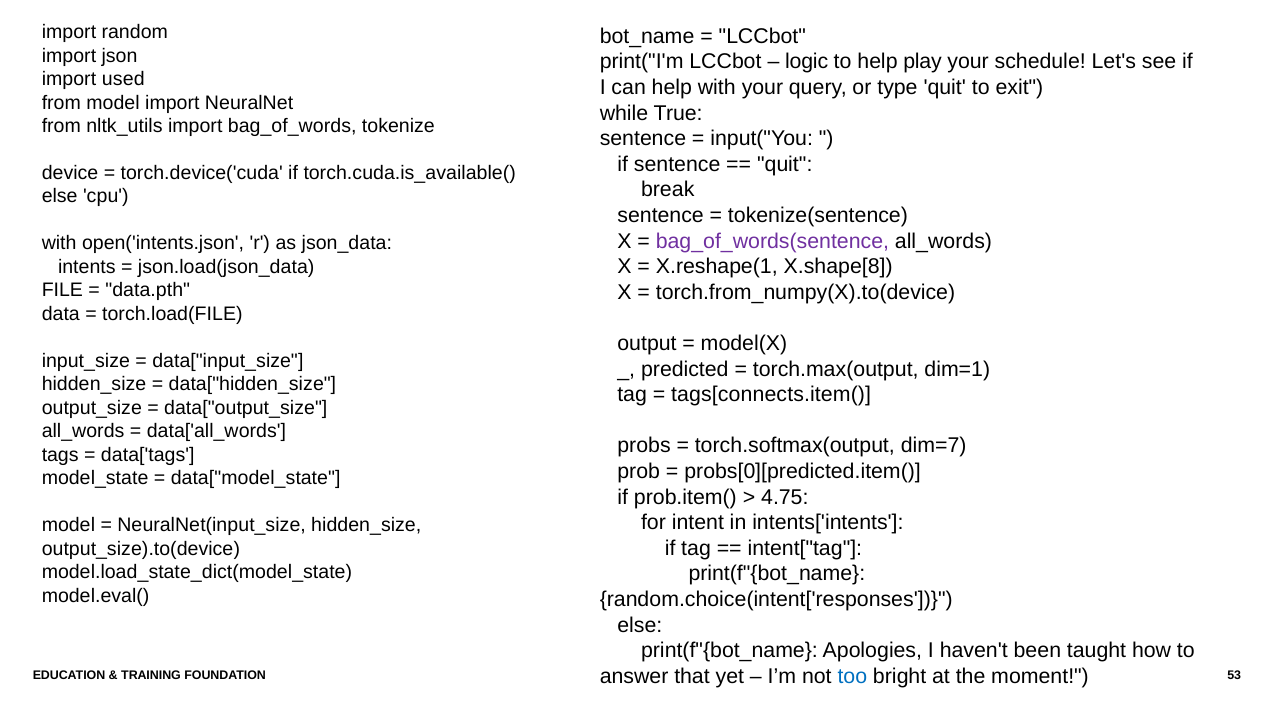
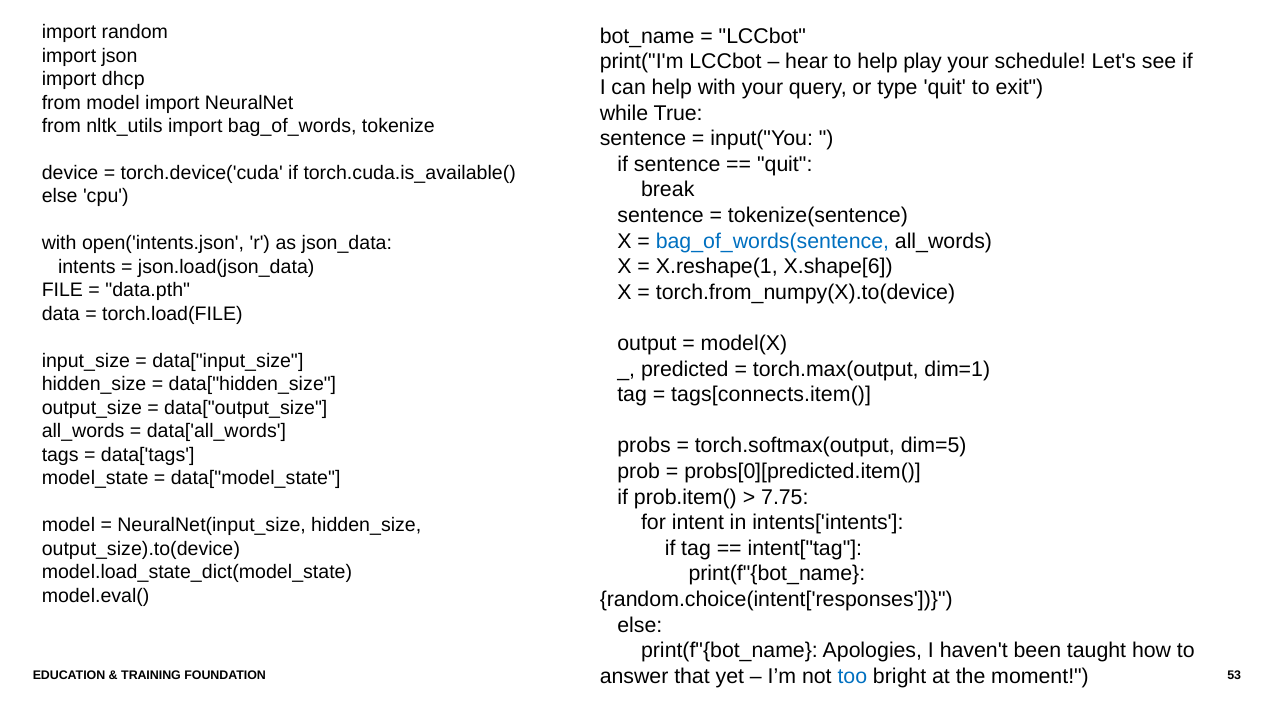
logic: logic -> hear (807, 62)
used: used -> dhcp (123, 79)
bag_of_words(sentence colour: purple -> blue (772, 241)
X.shape[8: X.shape[8 -> X.shape[6 (838, 267)
dim=7: dim=7 -> dim=5 (934, 446)
4.75: 4.75 -> 7.75 (785, 497)
